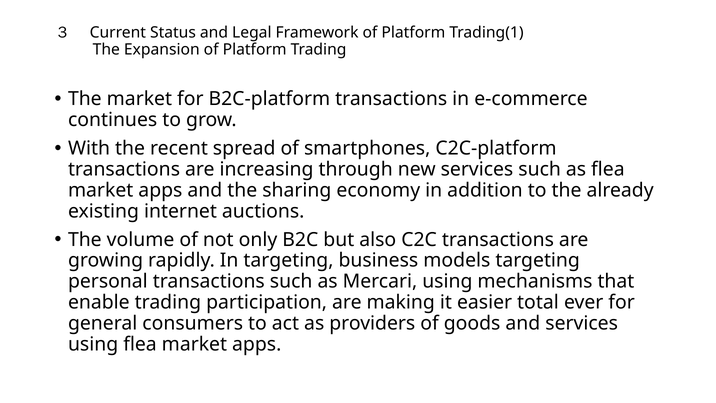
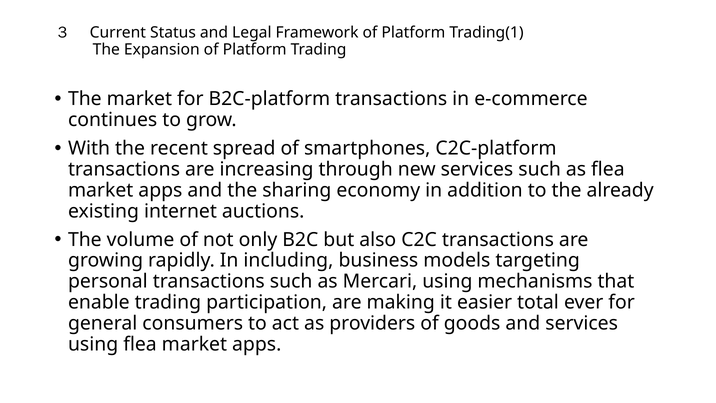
In targeting: targeting -> including (288, 260)
